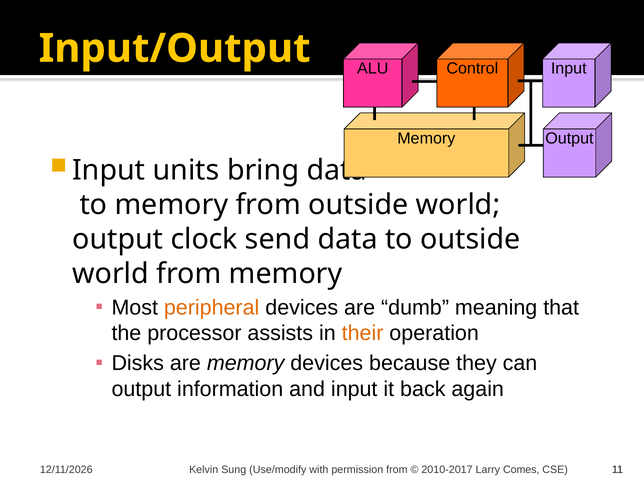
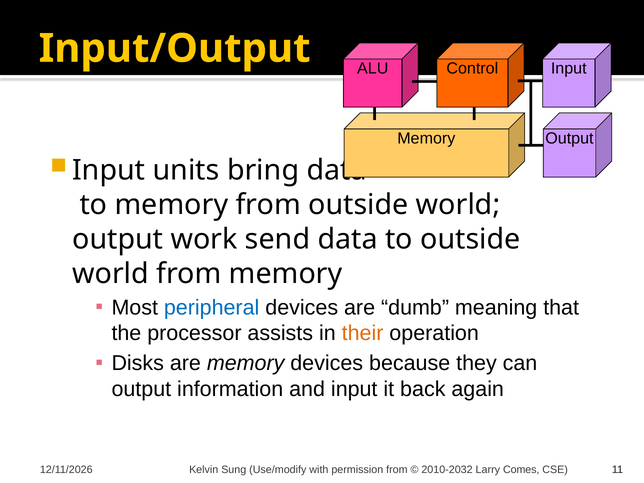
clock: clock -> work (204, 239)
peripheral colour: orange -> blue (212, 307)
2010-2017: 2010-2017 -> 2010-2032 (447, 470)
